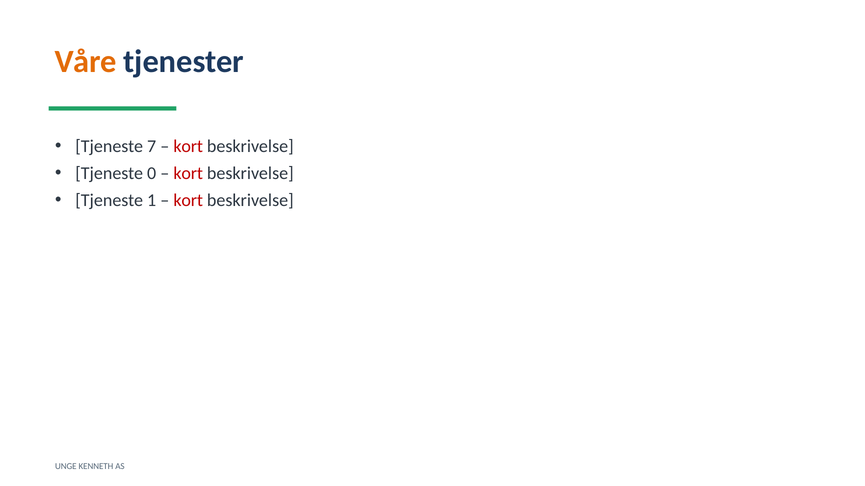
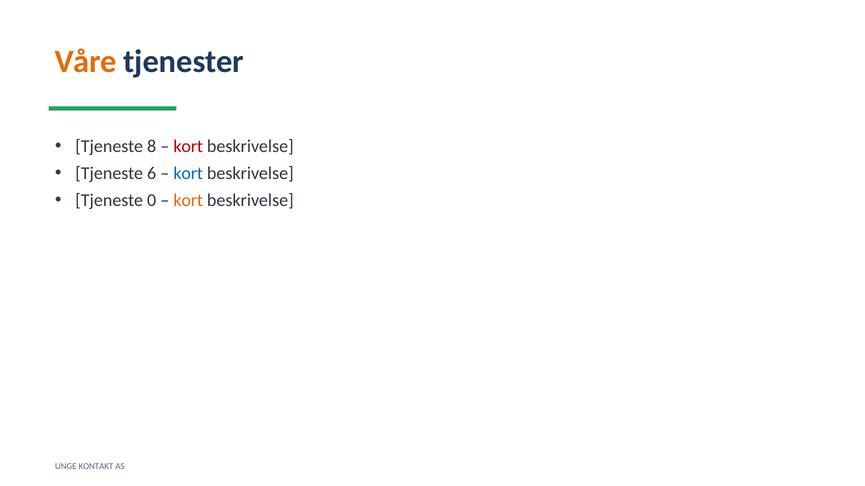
7: 7 -> 8 (152, 147)
0: 0 -> 6 (152, 174)
kort colour: red -> blue (188, 174)
1: 1 -> 0 (152, 201)
kort colour: red -> orange (188, 201)
KENNETH: KENNETH -> KONTAKT (96, 467)
